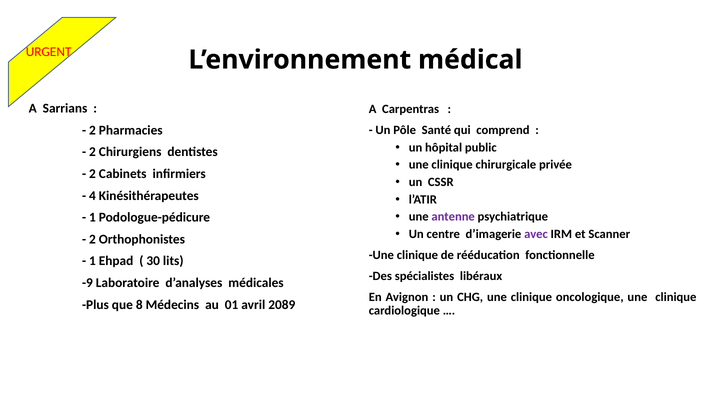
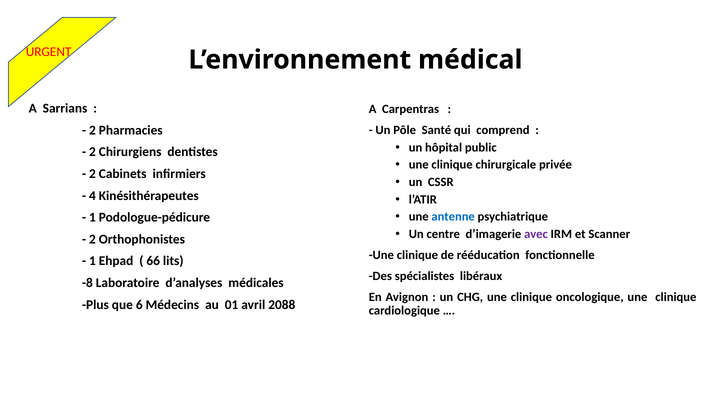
antenne colour: purple -> blue (453, 217)
30: 30 -> 66 (153, 261)
-9: -9 -> -8 (87, 283)
8: 8 -> 6 (139, 305)
2089: 2089 -> 2088 (282, 305)
